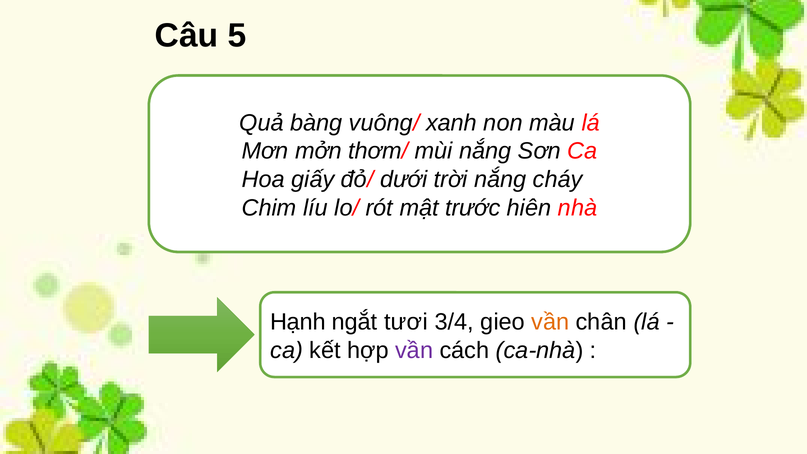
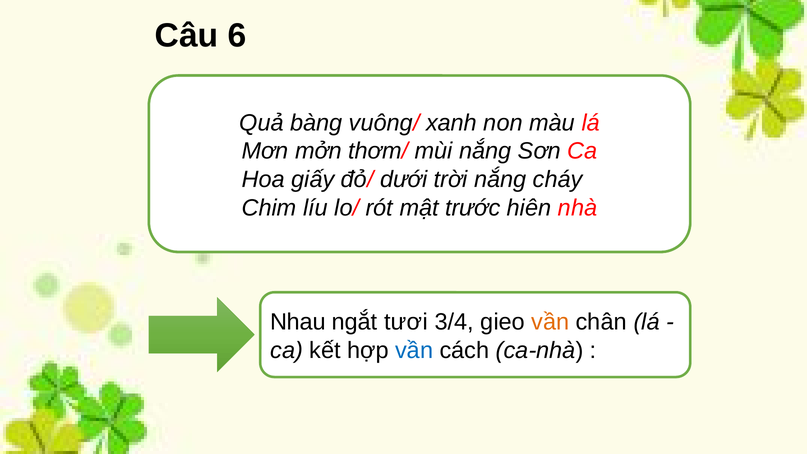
5: 5 -> 6 (237, 36)
Hạnh: Hạnh -> Nhau (298, 322)
vần colour: purple -> blue (414, 350)
